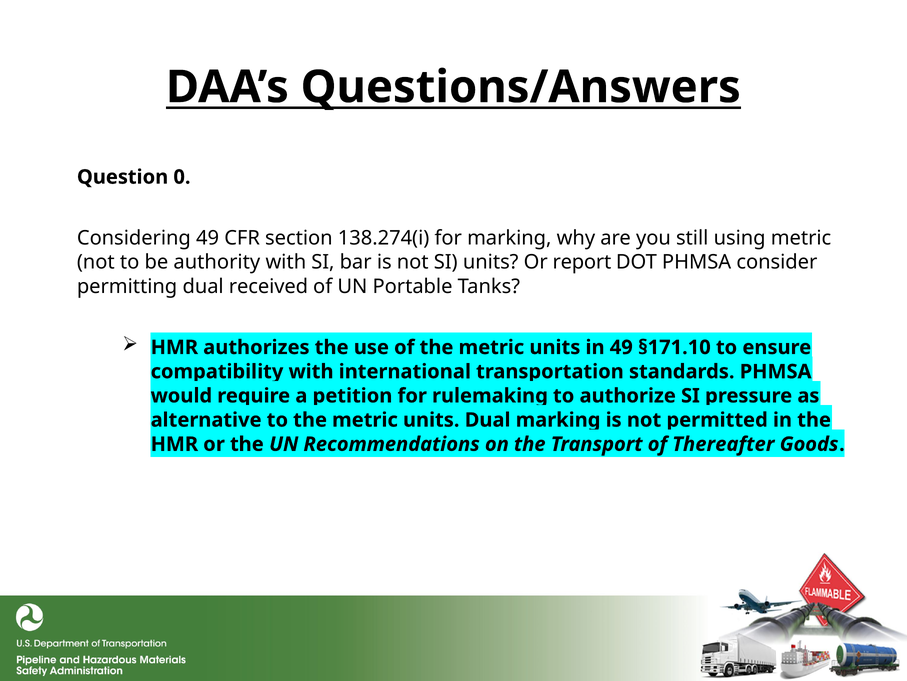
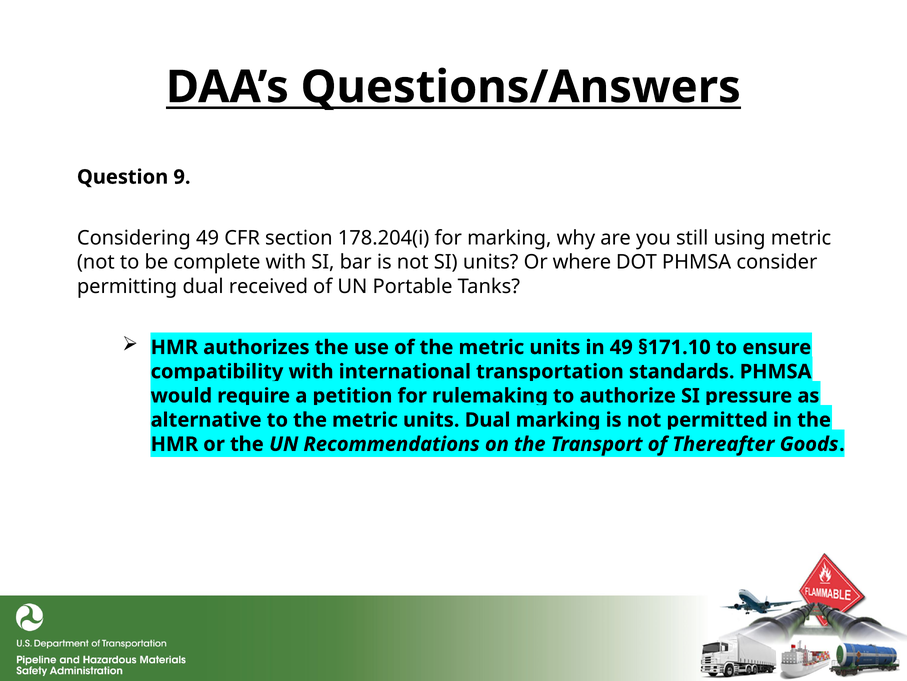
0: 0 -> 9 (182, 177)
138.274(i: 138.274(i -> 178.204(i (384, 238)
authority: authority -> complete (217, 262)
report: report -> where (582, 262)
